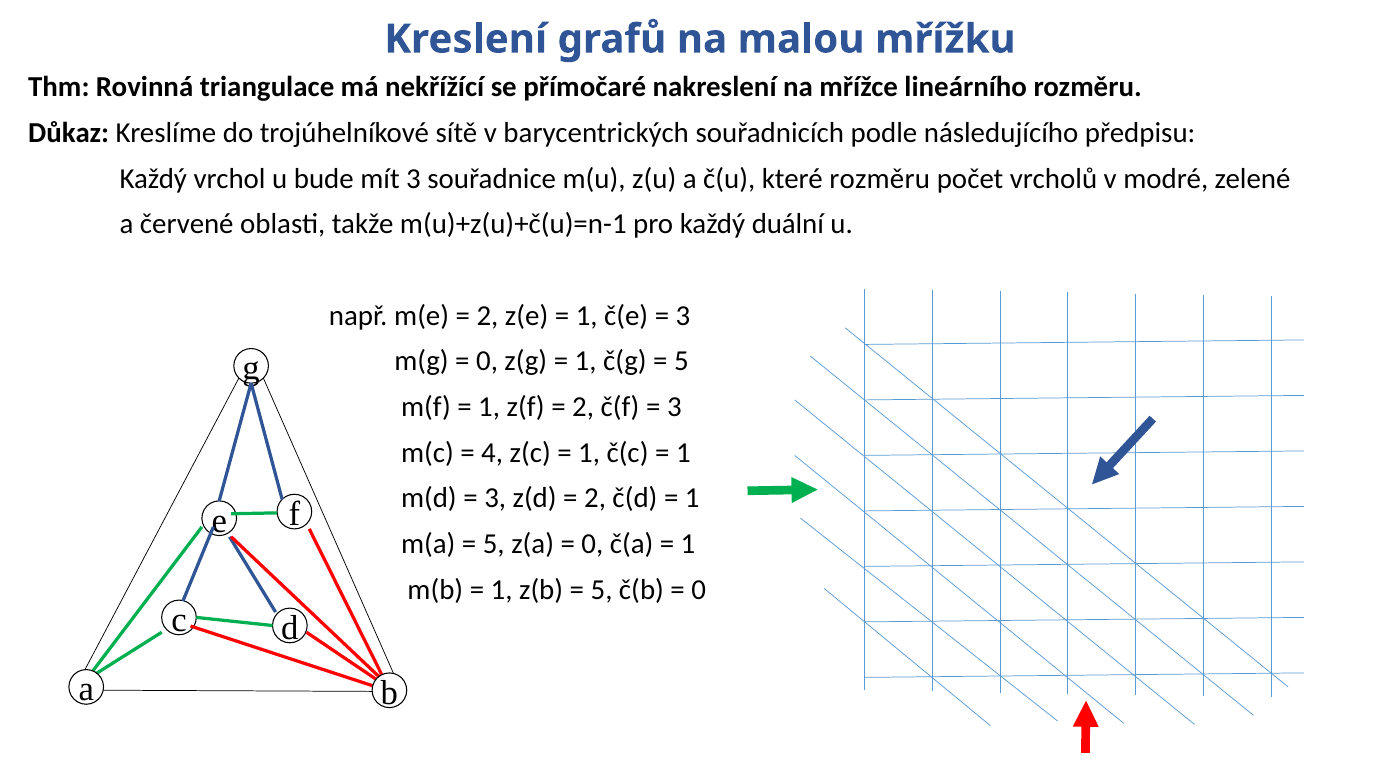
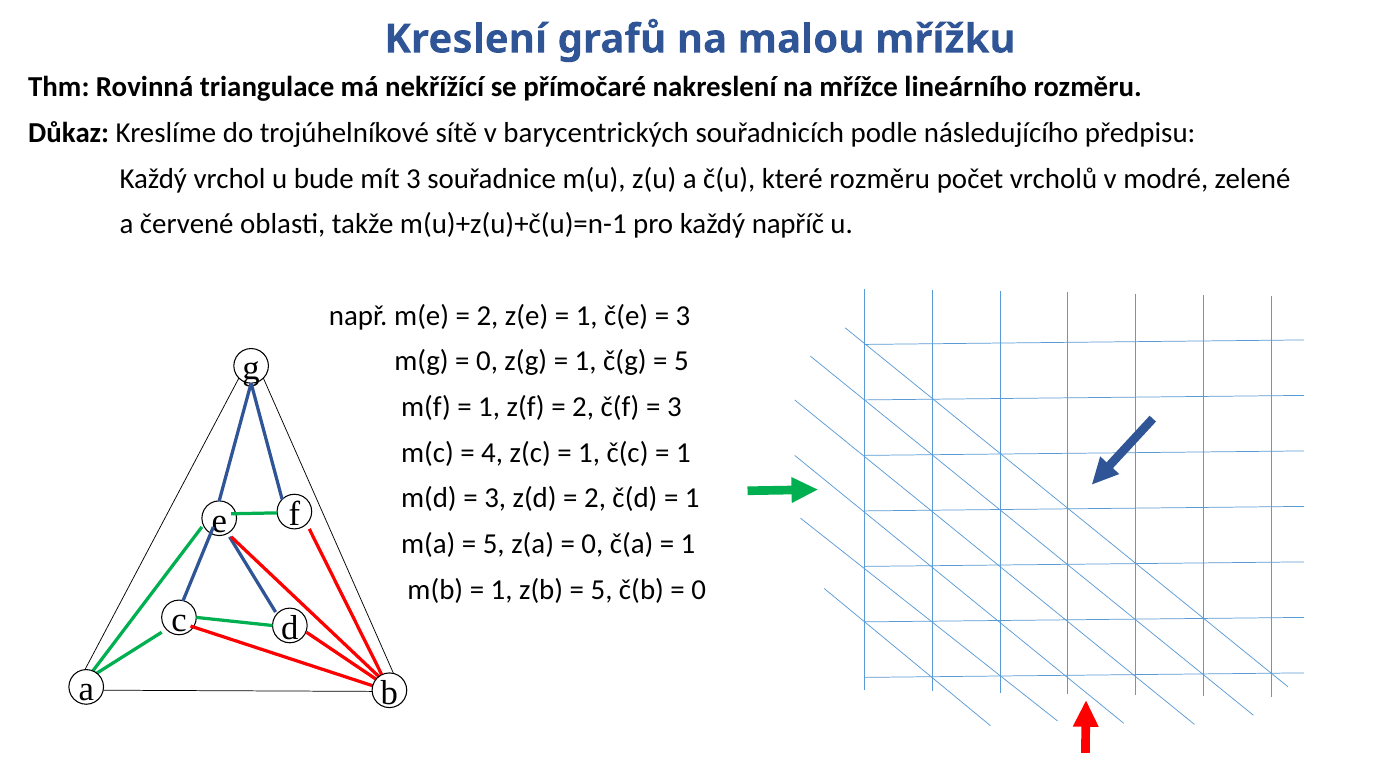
duální: duální -> napříč (788, 224)
